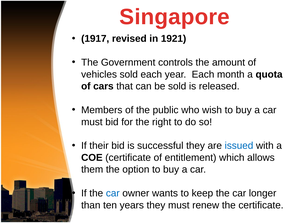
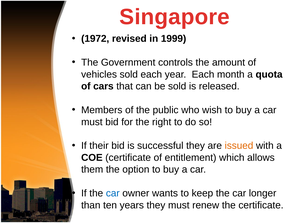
1917: 1917 -> 1972 (95, 39)
1921: 1921 -> 1999 (174, 39)
issued colour: blue -> orange (239, 146)
